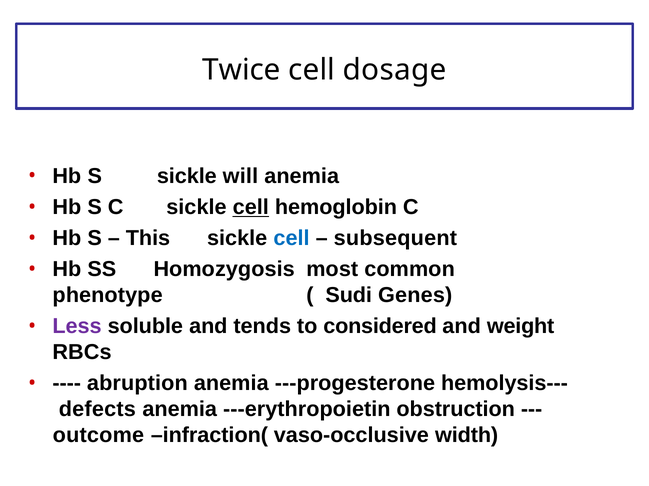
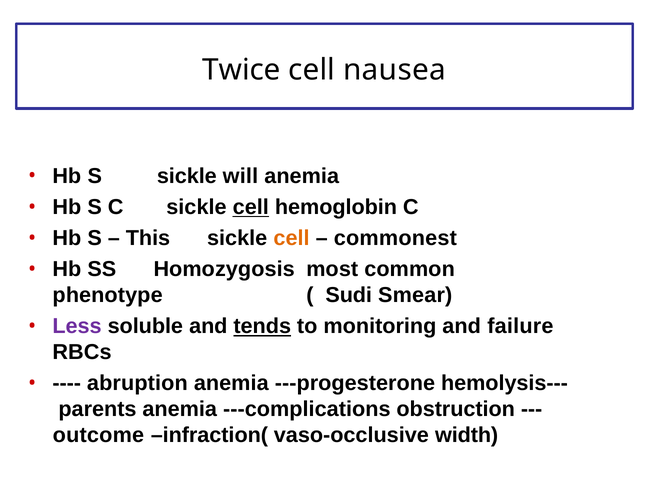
dosage: dosage -> nausea (395, 70)
cell colour: blue -> orange (292, 239)
subsequent: subsequent -> commonest (395, 239)
Genes: Genes -> Smear (415, 296)
tends underline: none -> present (262, 327)
considered: considered -> monitoring (380, 327)
weight: weight -> failure (520, 327)
defects: defects -> parents (97, 410)
---erythropoietin: ---erythropoietin -> ---complications (307, 410)
